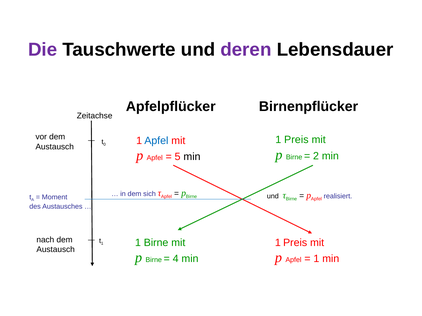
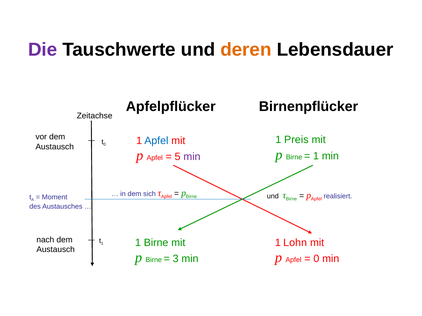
deren colour: purple -> orange (246, 50)
2: 2 -> 1 (316, 156)
min colour: black -> purple (192, 157)
Preis: Preis -> Lohn (295, 243)
4: 4 -> 3 (176, 259)
1: 1 -> 0 (316, 259)
